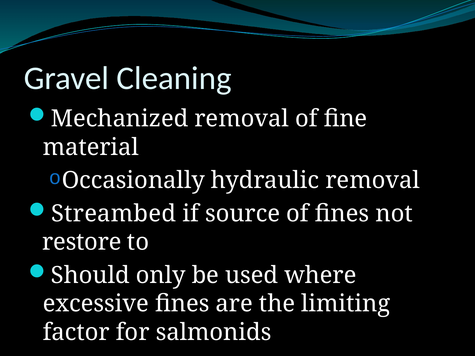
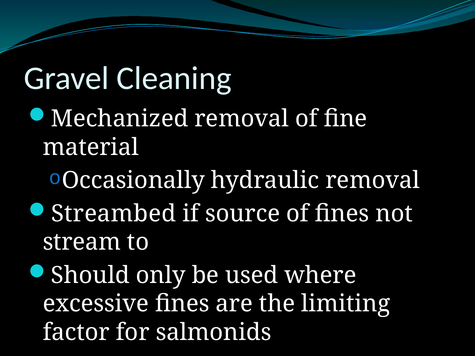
restore: restore -> stream (82, 242)
